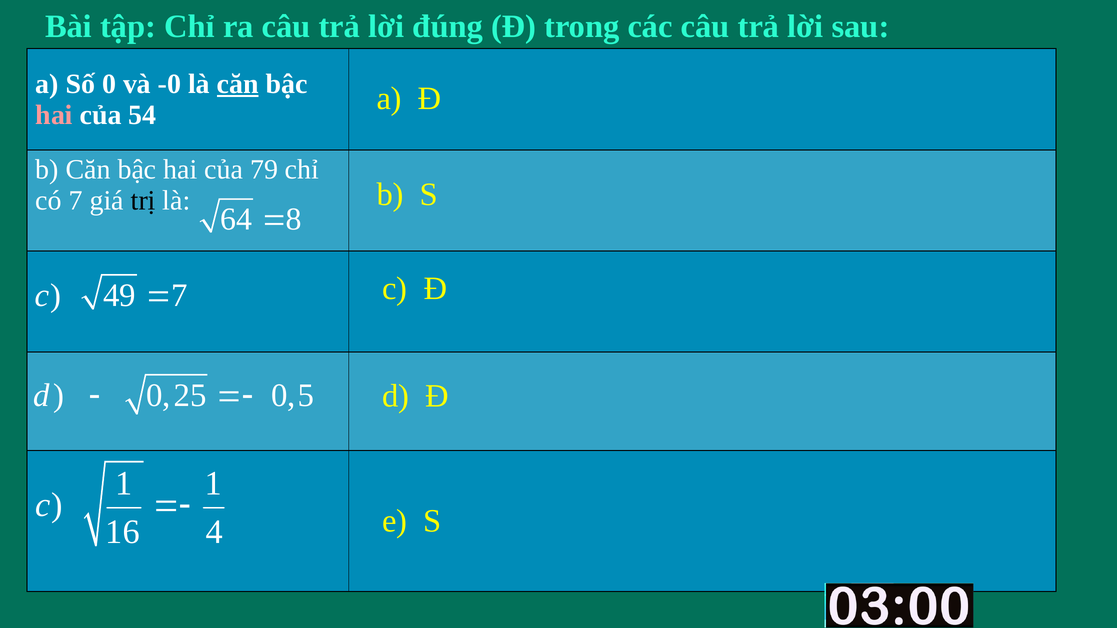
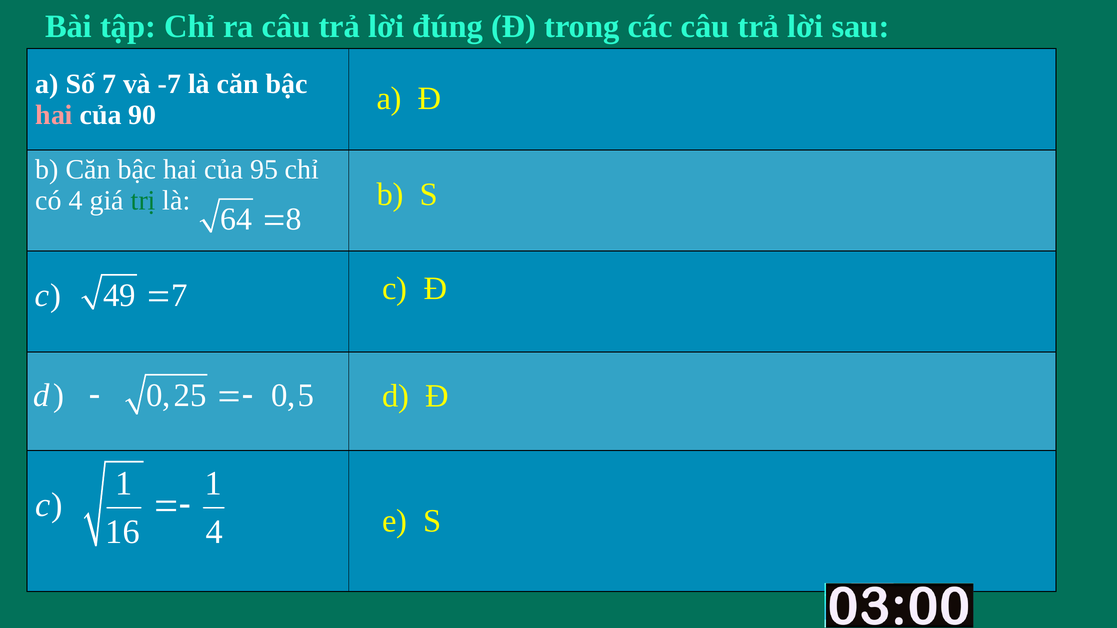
Số 0: 0 -> 7 (109, 84)
-0: -0 -> -7 (170, 84)
căn underline: present -> none (238, 84)
54: 54 -> 90 (142, 115)
79: 79 -> 95 (264, 170)
có 7: 7 -> 4 (76, 201)
trị colour: black -> green (143, 201)
